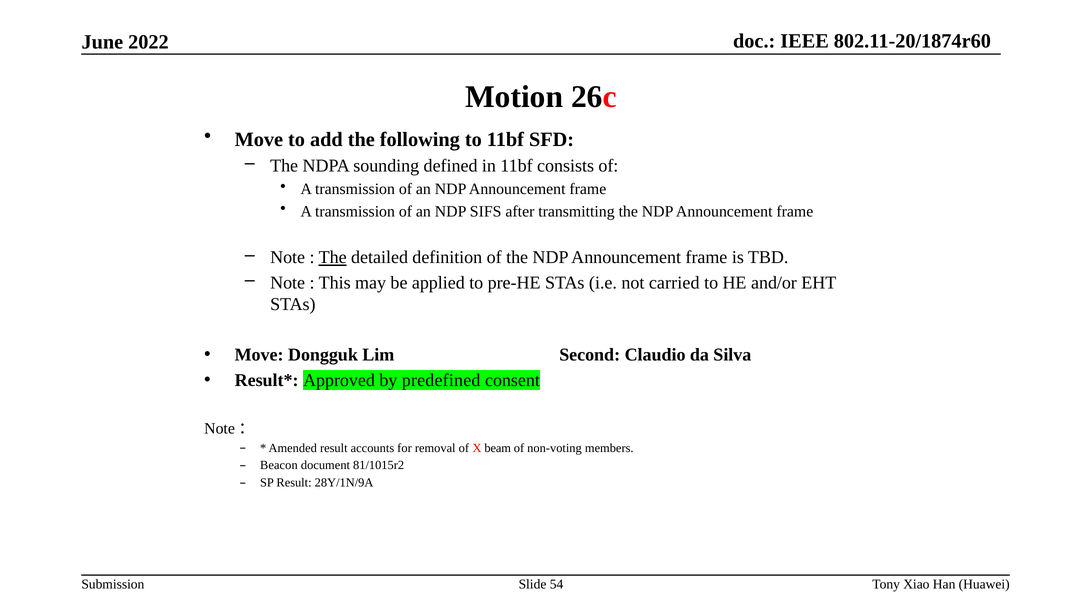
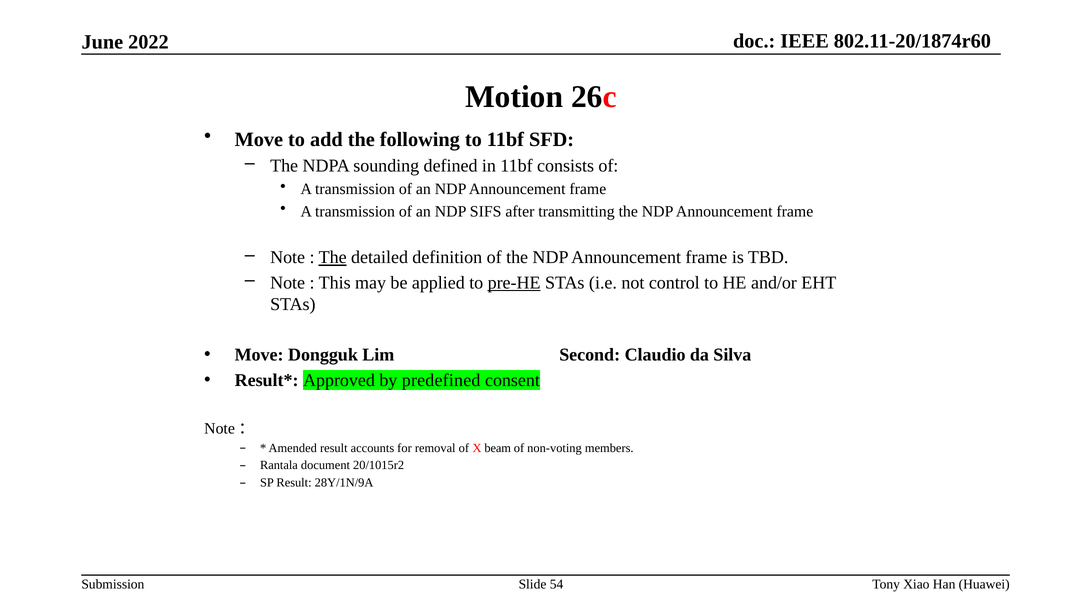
pre-HE underline: none -> present (514, 283)
carried: carried -> control (674, 283)
Beacon: Beacon -> Rantala (279, 465)
81/1015r2: 81/1015r2 -> 20/1015r2 (379, 465)
